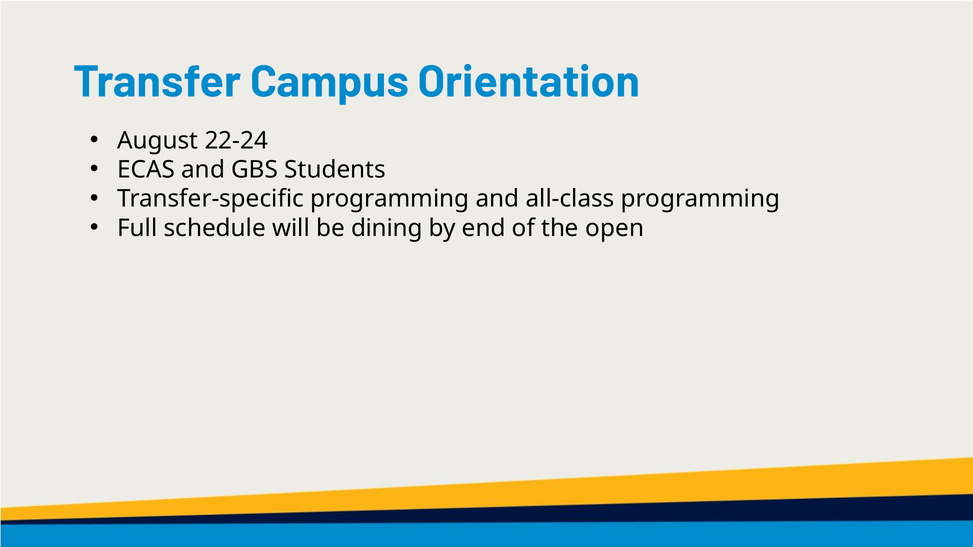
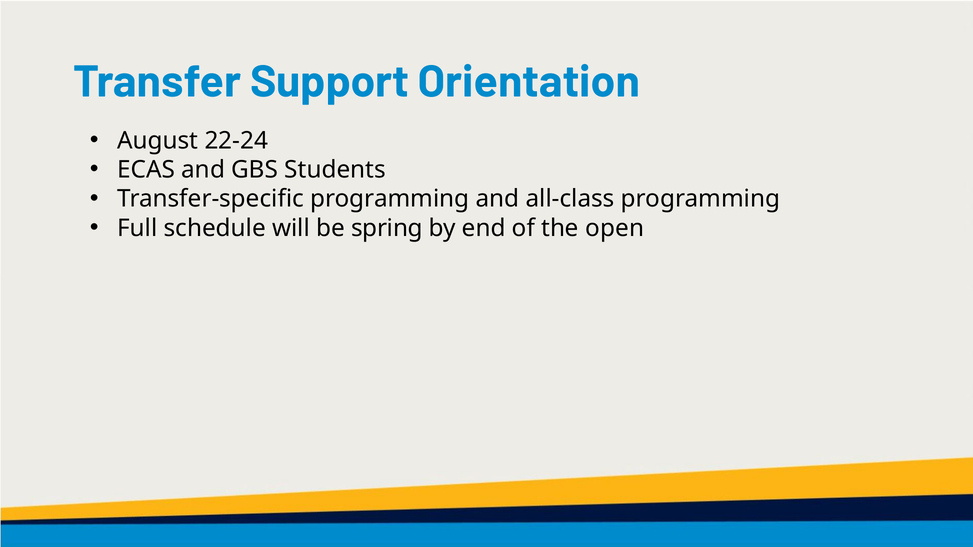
Campus: Campus -> Support (330, 82)
dining: dining -> spring (387, 228)
